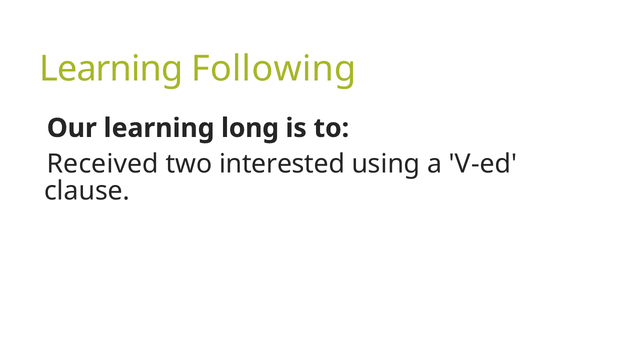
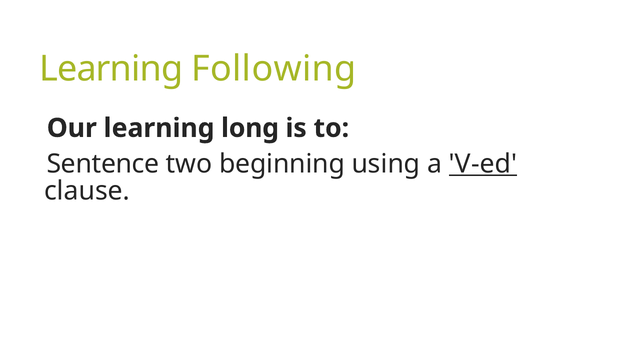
Received: Received -> Sentence (103, 164)
interested: interested -> beginning (282, 164)
V-ed underline: none -> present (483, 164)
